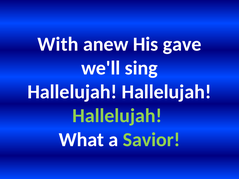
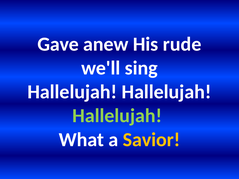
With: With -> Gave (58, 44)
gave: gave -> rude (182, 44)
Savior colour: light green -> yellow (152, 140)
